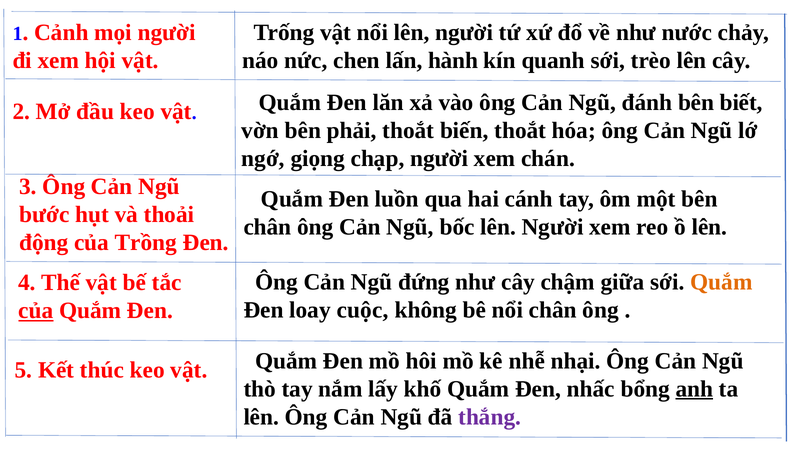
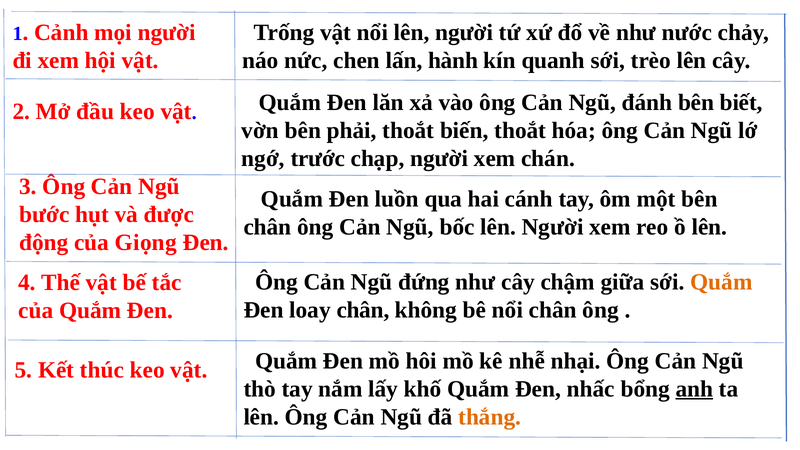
giọng: giọng -> trước (318, 159)
thoải: thoải -> được (169, 215)
Trồng: Trồng -> Giọng (146, 243)
loay cuộc: cuộc -> chân (363, 310)
của underline: present -> none (36, 311)
thắng colour: purple -> orange (490, 417)
